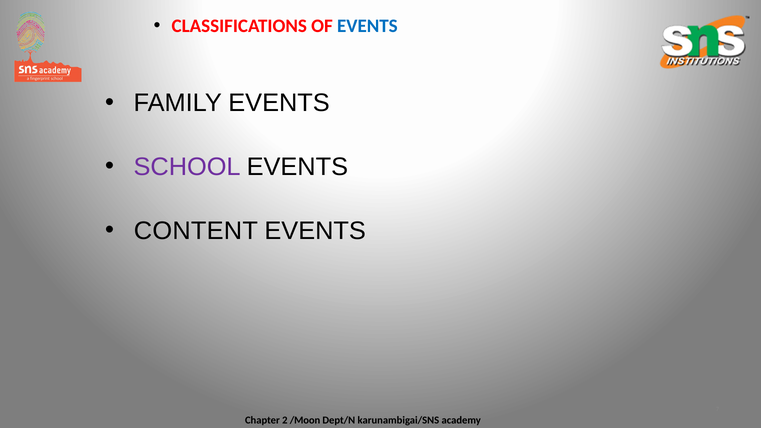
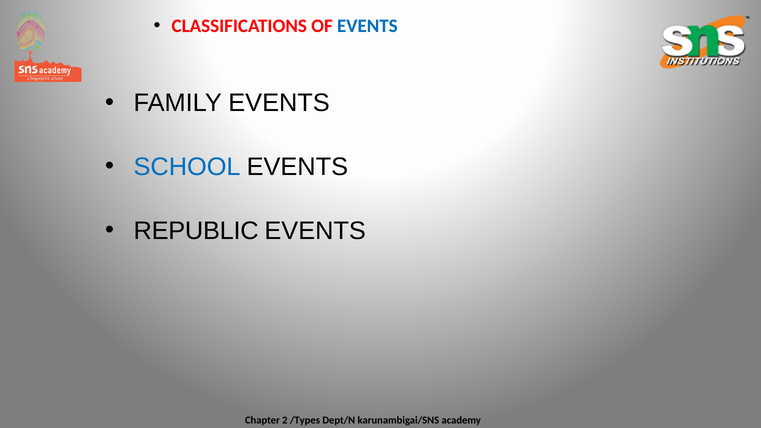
SCHOOL colour: purple -> blue (187, 167)
CONTENT: CONTENT -> REPUBLIC (196, 231)
/Moon: /Moon -> /Types (305, 420)
